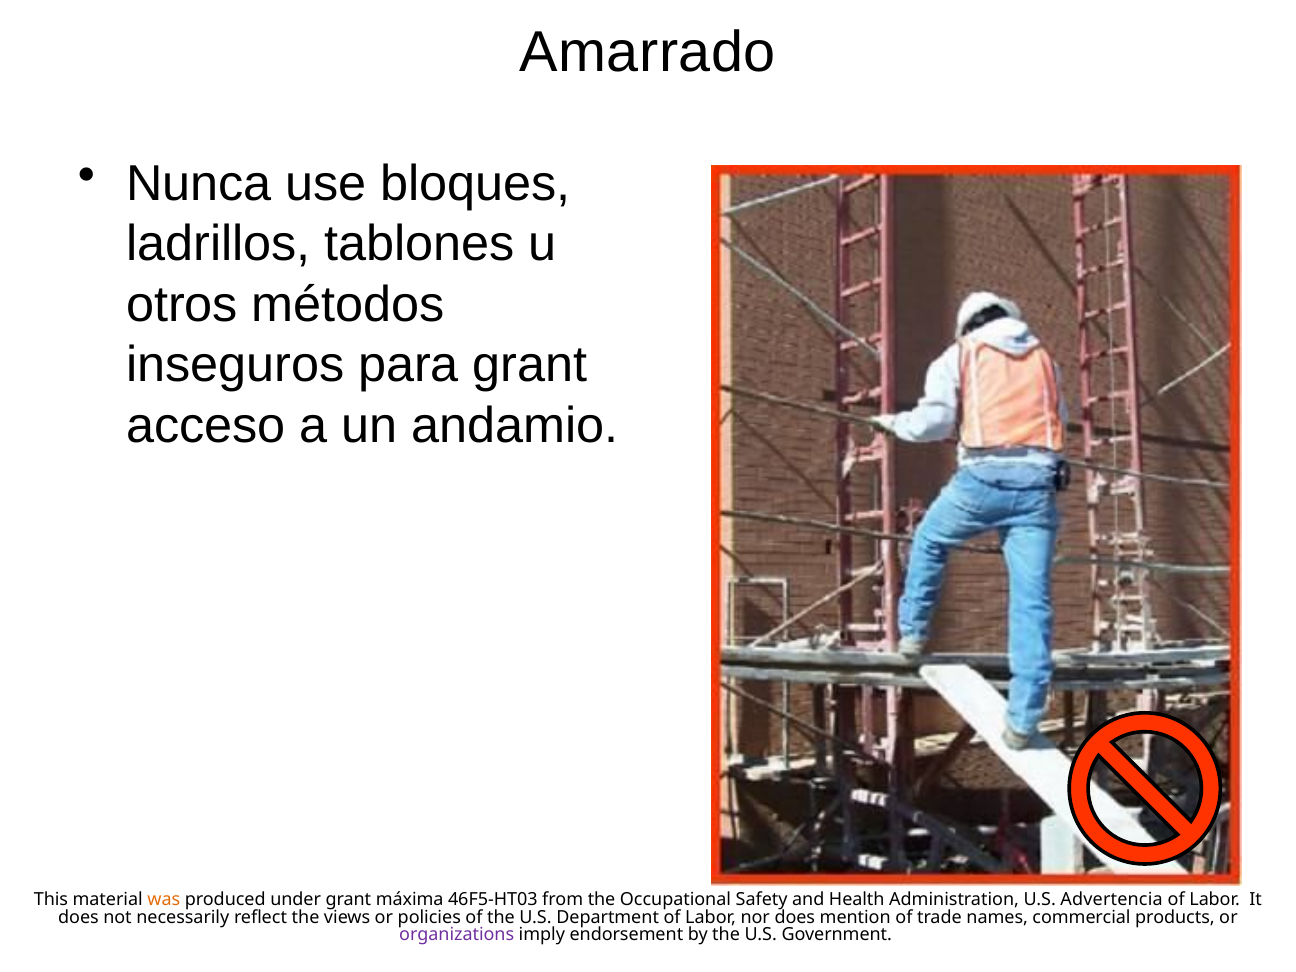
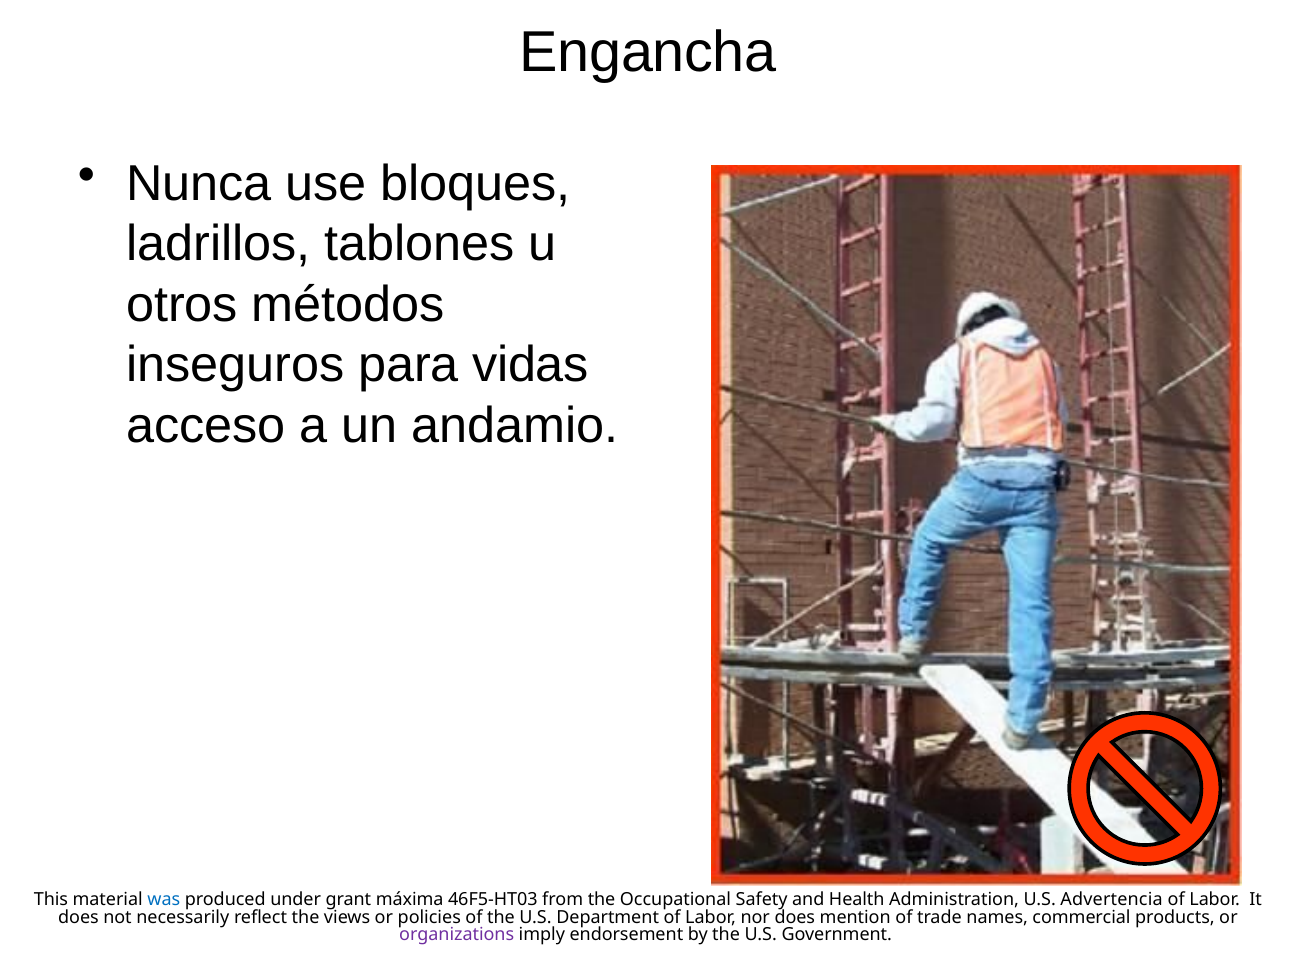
Amarrado: Amarrado -> Engancha (648, 53)
para grant: grant -> vidas (530, 365)
was colour: orange -> blue (164, 900)
